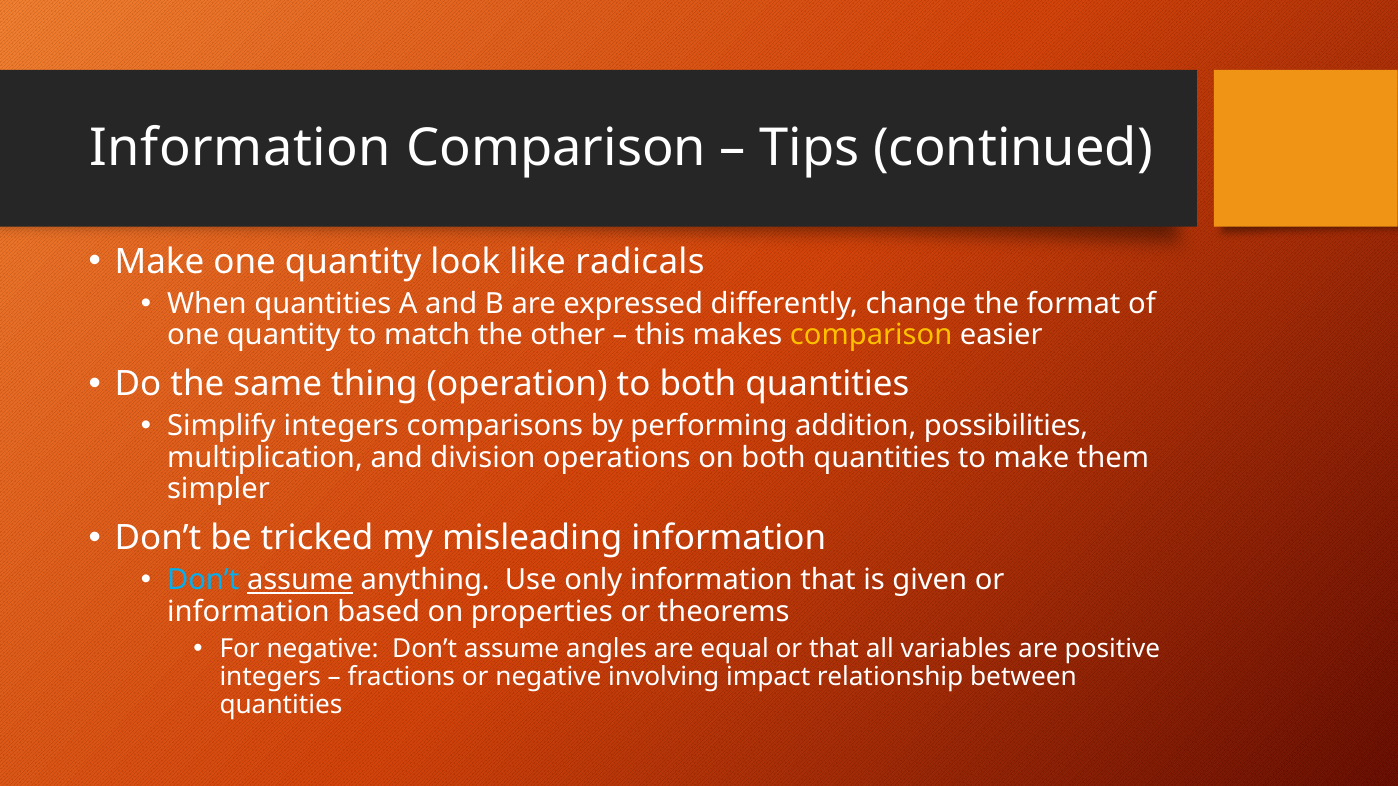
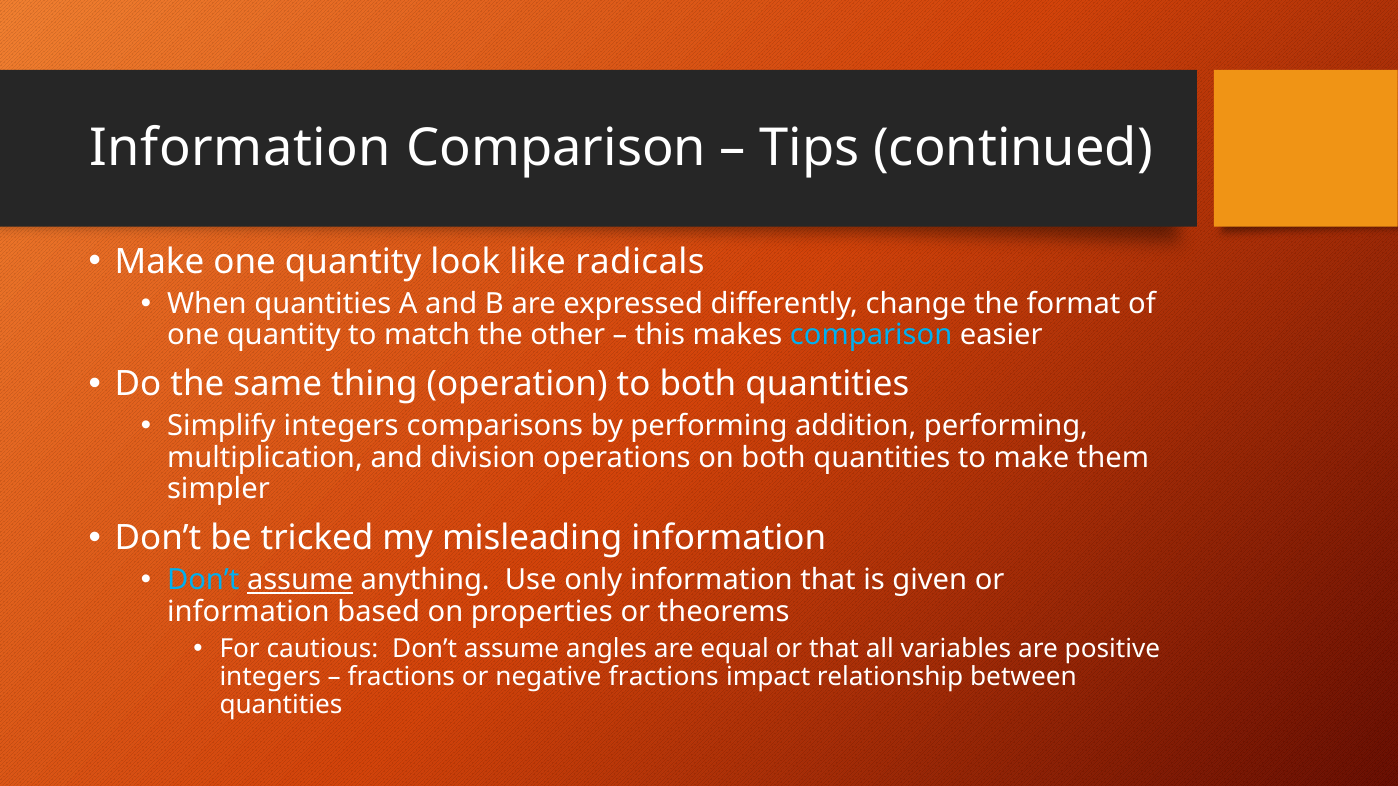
comparison colour: yellow -> light blue (871, 335)
addition possibilities: possibilities -> performing (1006, 426)
For negative: negative -> cautious (322, 649)
negative involving: involving -> fractions (664, 677)
